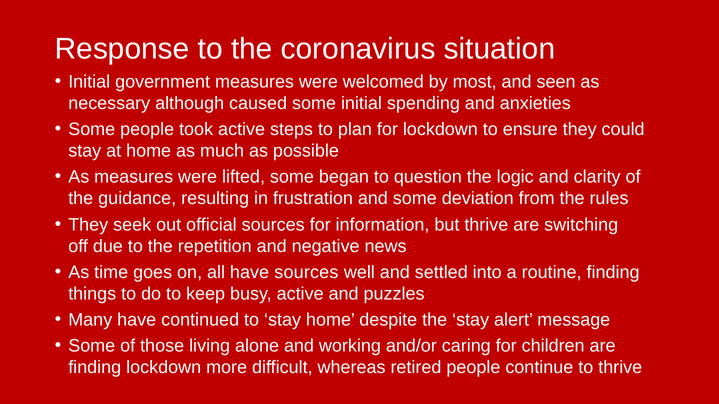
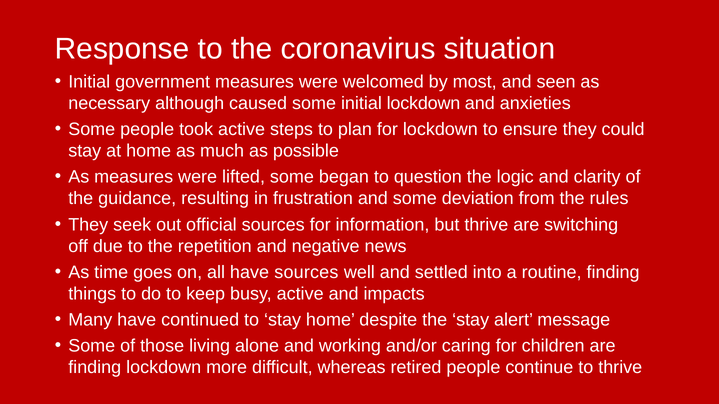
initial spending: spending -> lockdown (423, 103)
puzzles: puzzles -> impacts (394, 294)
